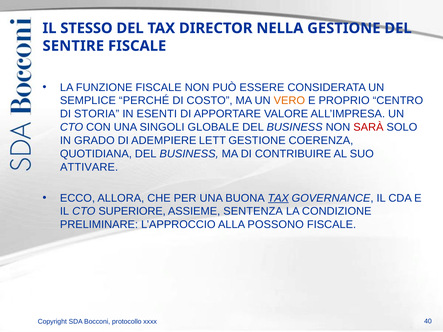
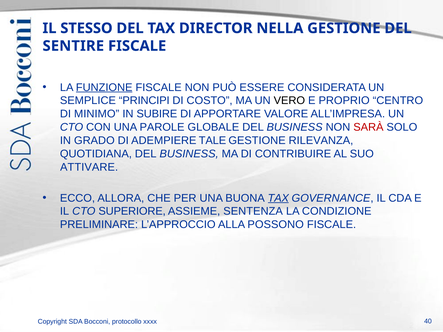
FUNZIONE underline: none -> present (104, 87)
PERCHÉ: PERCHÉ -> PRINCIPI (144, 101)
VERO colour: orange -> black (289, 101)
STORIA: STORIA -> MINIMO (97, 114)
ESENTI: ESENTI -> SUBIRE (157, 114)
SINGOLI: SINGOLI -> PAROLE (162, 127)
LETT: LETT -> TALE (212, 141)
COERENZA: COERENZA -> RILEVANZA (321, 141)
